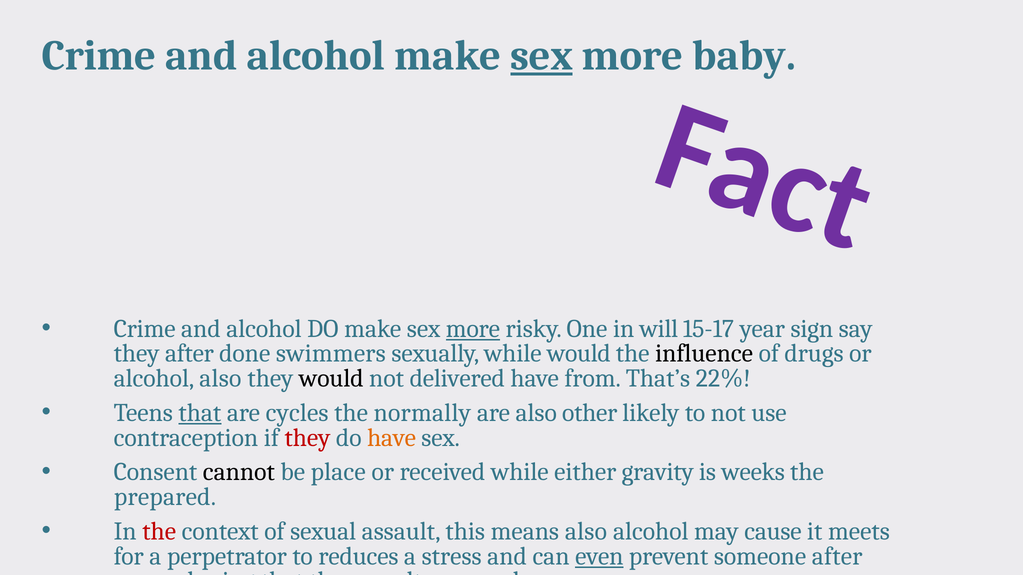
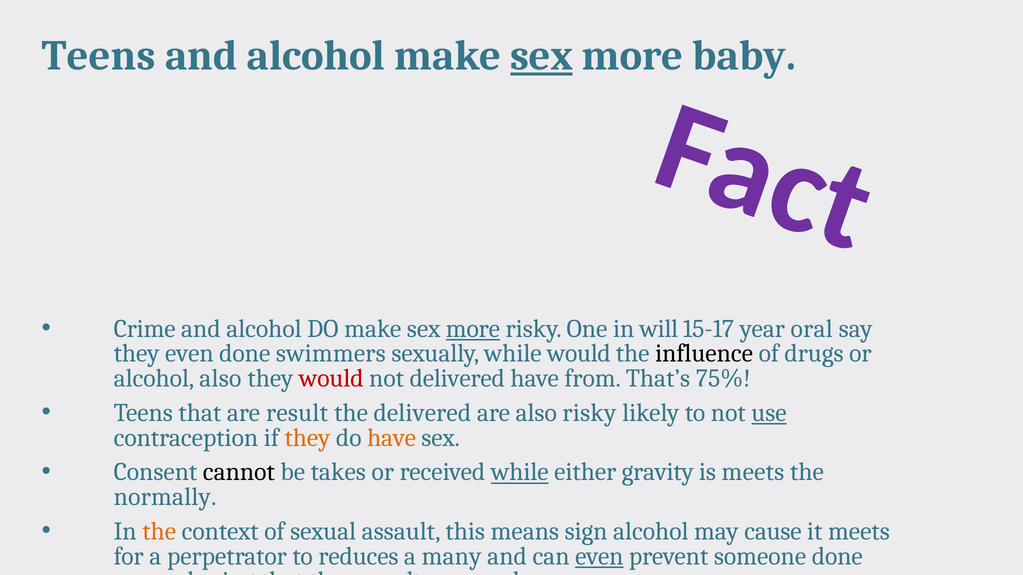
Crime: Crime -> Teens (99, 56)
sign: sign -> oral (812, 329)
they after: after -> even (189, 354)
would colour: black -> red (331, 379)
22%: 22% -> 75% (723, 379)
that underline: present -> none (200, 413)
cycles: cycles -> result (297, 413)
the normally: normally -> delivered (422, 413)
also other: other -> risky (589, 413)
use underline: none -> present (769, 413)
they colour: red -> orange (307, 438)
place: place -> takes (338, 472)
while underline: none -> present (520, 472)
is weeks: weeks -> meets (753, 472)
prepared: prepared -> normally (165, 497)
the colour: red -> orange (159, 532)
means also: also -> sign (586, 532)
stress: stress -> many (452, 557)
someone after: after -> done (837, 557)
